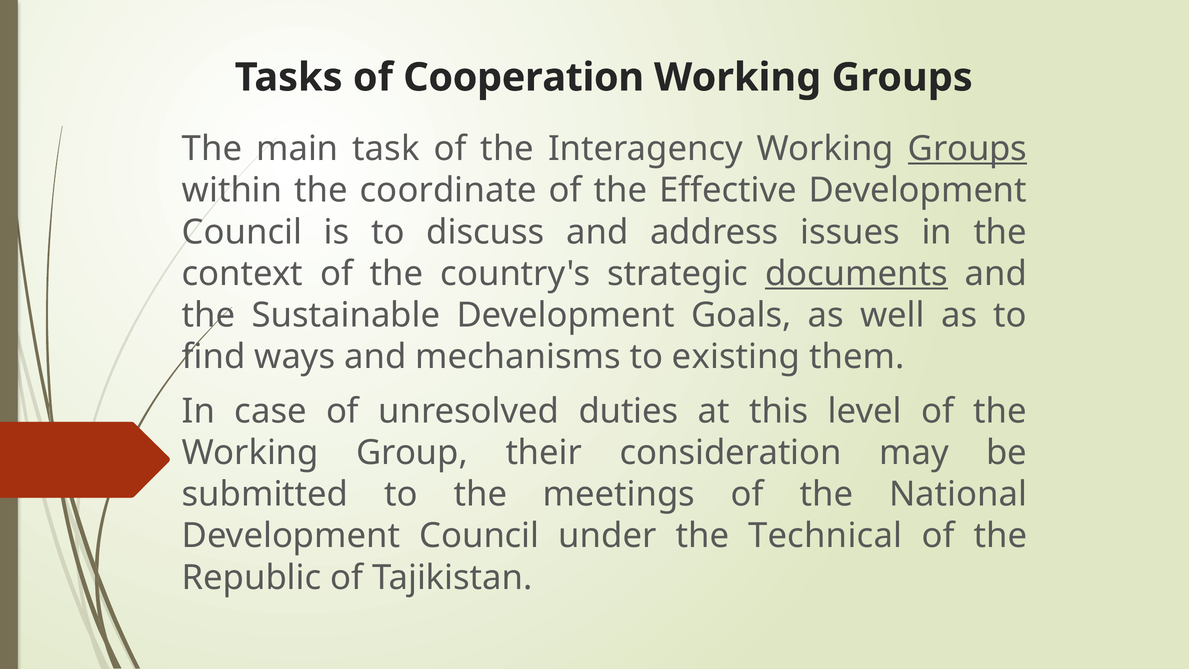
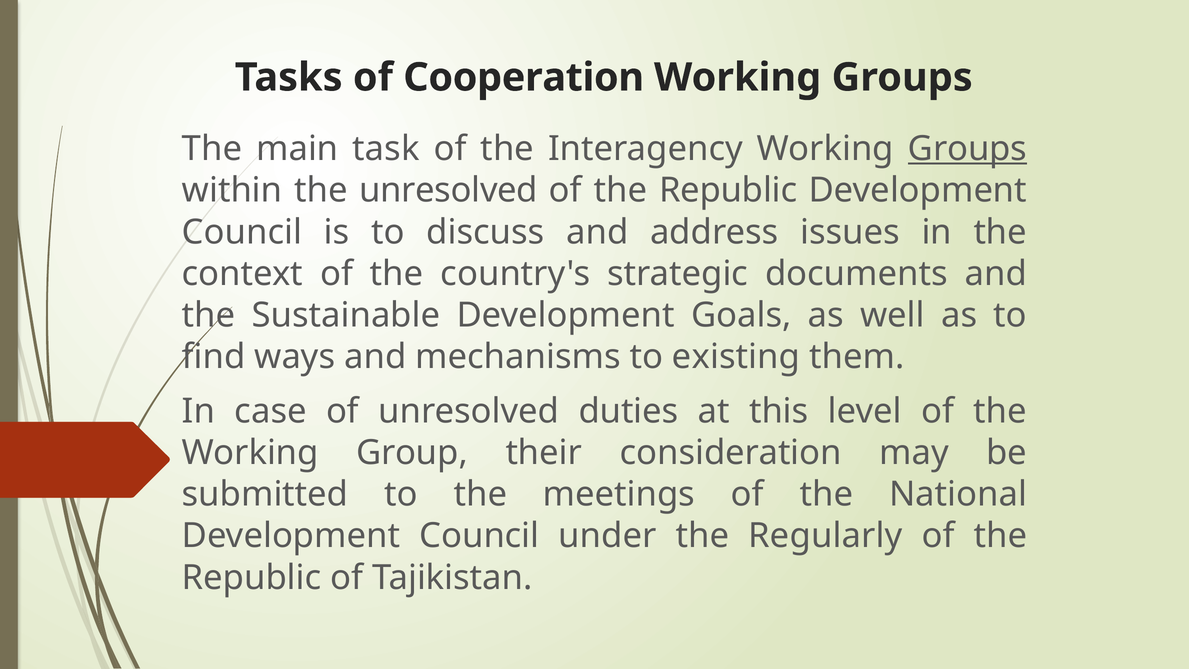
the coordinate: coordinate -> unresolved (448, 190)
Effective: Effective -> Republic (728, 190)
documents underline: present -> none (856, 274)
Technical: Technical -> Regularly (825, 536)
